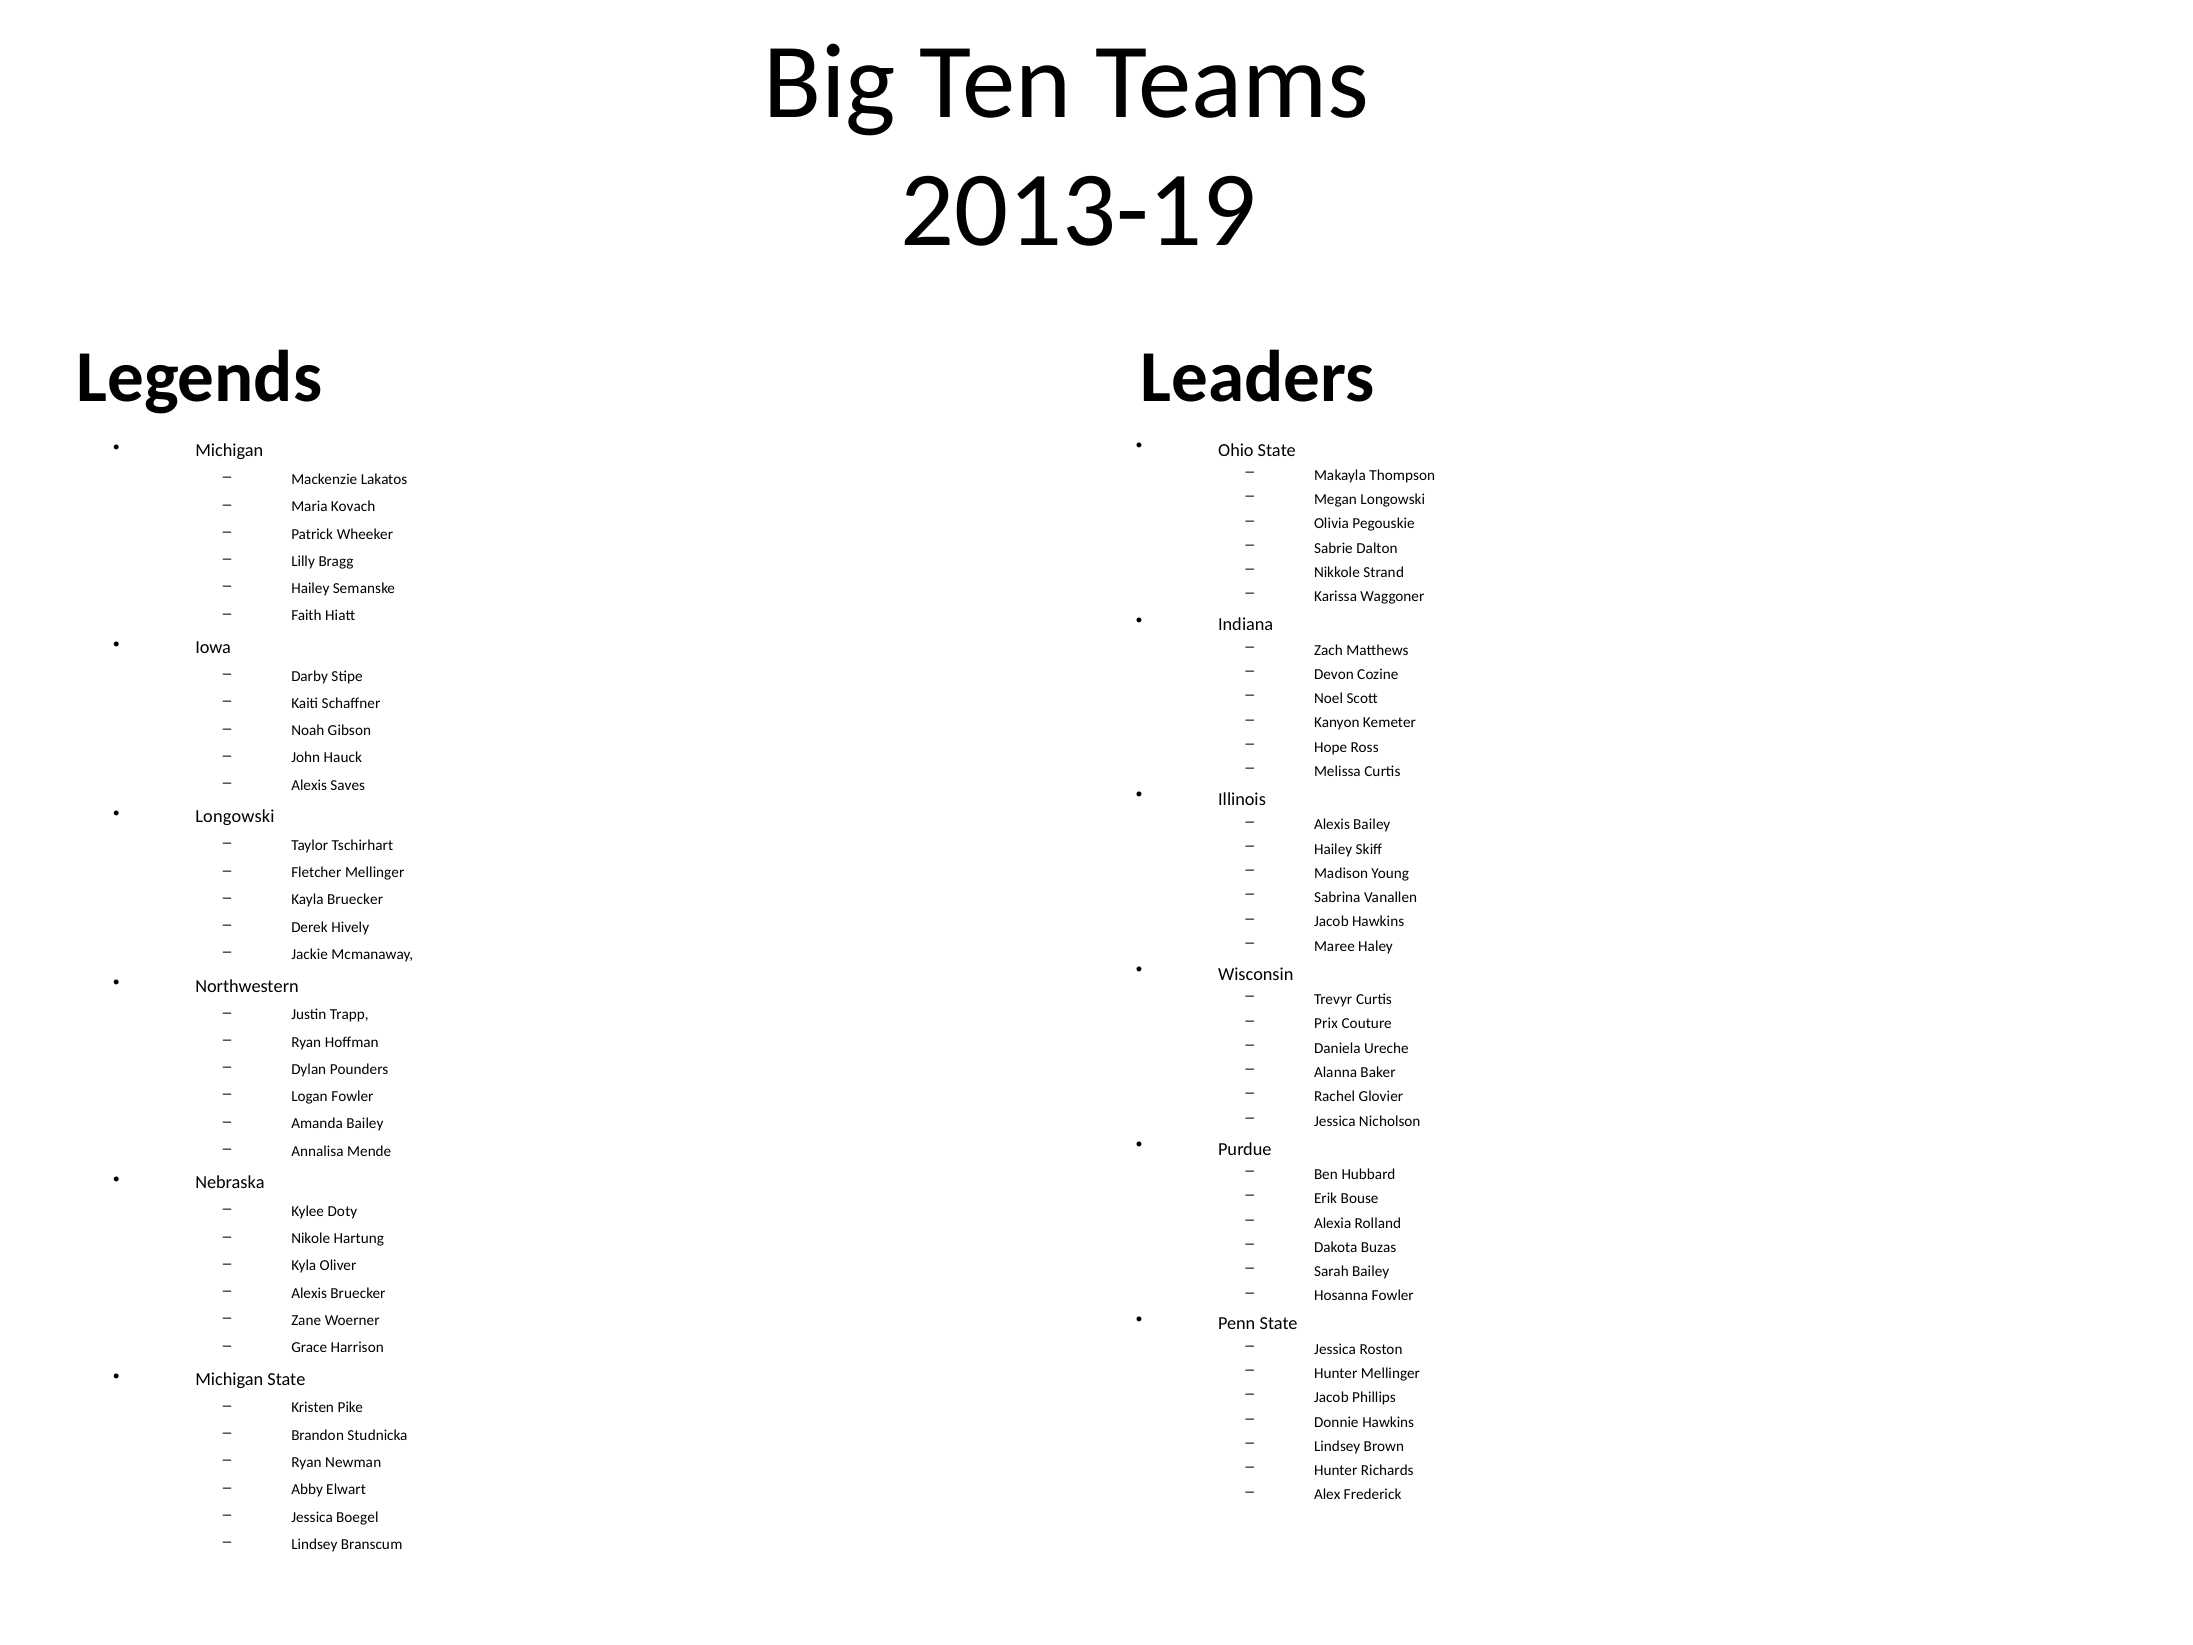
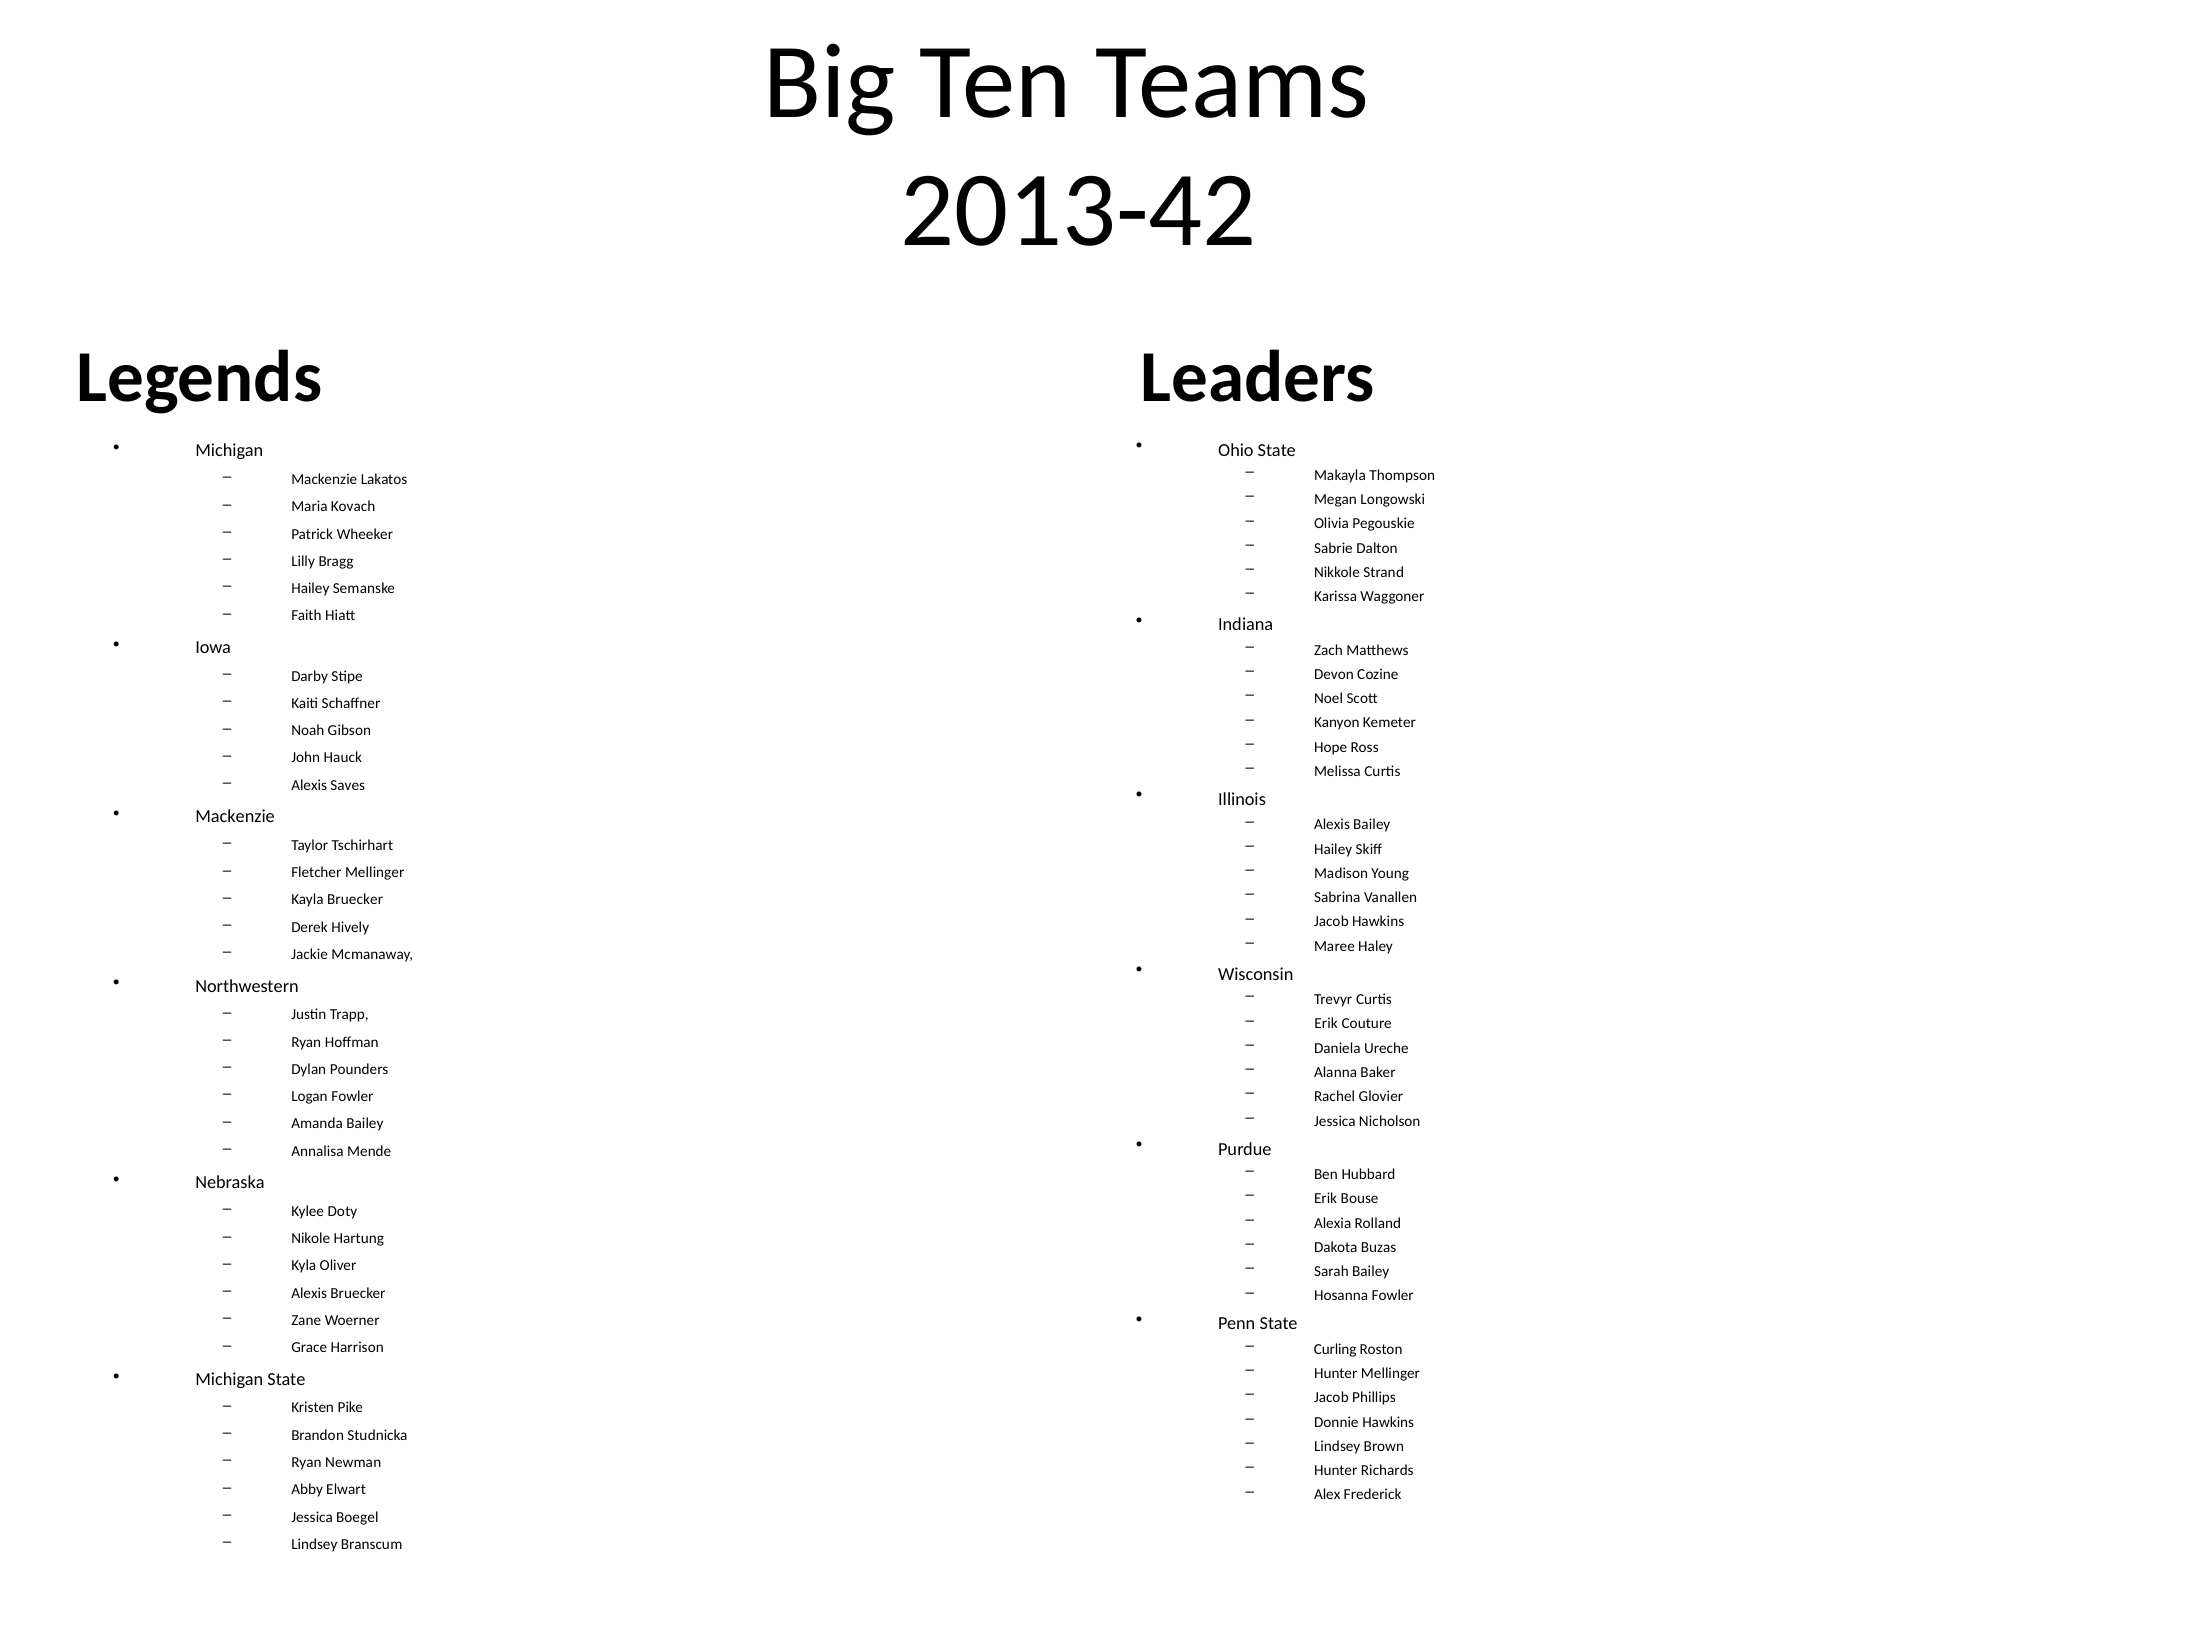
2013-19: 2013-19 -> 2013-42 (1078, 210)
Longowski: Longowski -> Mackenzie (235, 817)
Prix: Prix -> Erik (1326, 1024)
Jessica: Jessica -> Curling (1335, 1349)
